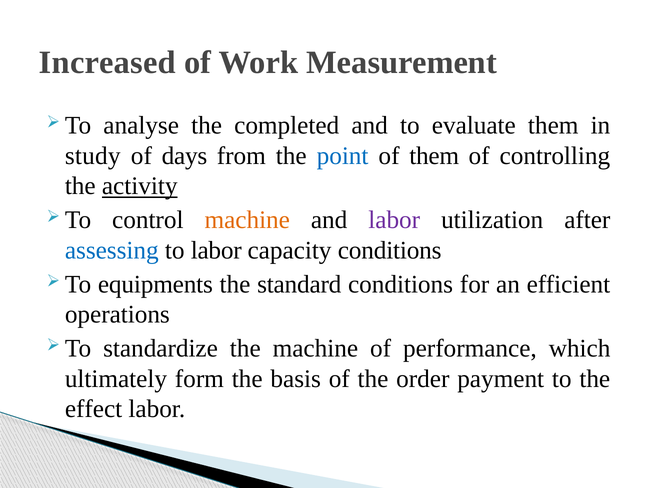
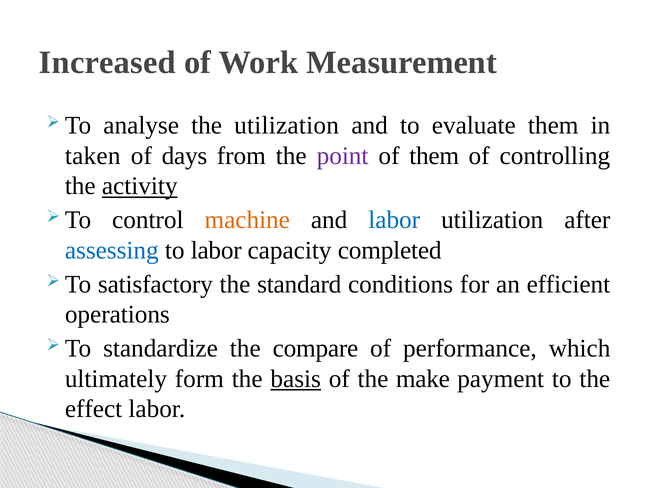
the completed: completed -> utilization (287, 125)
study: study -> taken (93, 156)
point colour: blue -> purple (343, 156)
labor colour: purple -> blue (394, 220)
capacity conditions: conditions -> completed (390, 250)
equipments: equipments -> satisfactory (155, 284)
the machine: machine -> compare (315, 348)
basis underline: none -> present (296, 378)
order: order -> make (423, 378)
